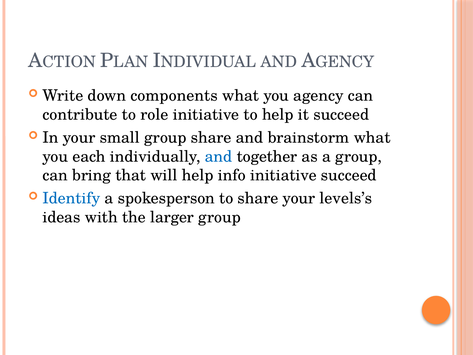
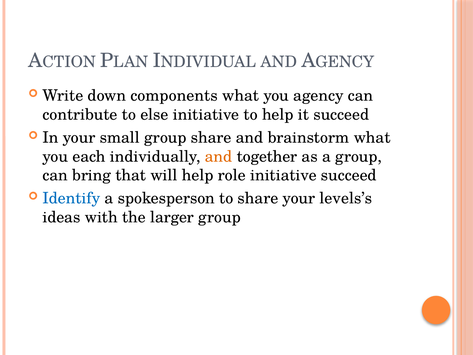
role: role -> else (154, 115)
and colour: blue -> orange (219, 156)
info: info -> role (232, 175)
